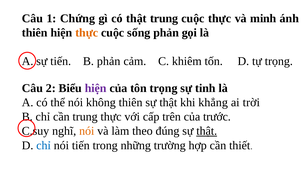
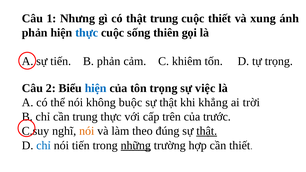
Chứng: Chứng -> Nhưng (77, 18)
cuộc thực: thực -> thiết (220, 18)
minh: minh -> xung (263, 18)
thiên: thiên -> phản (35, 33)
thực colour: orange -> blue (87, 33)
sống phản: phản -> thiên (166, 33)
hiện colour: purple -> blue (96, 88)
tinh: tinh -> việc (205, 88)
không thiên: thiên -> buộc (131, 103)
những underline: none -> present (136, 145)
